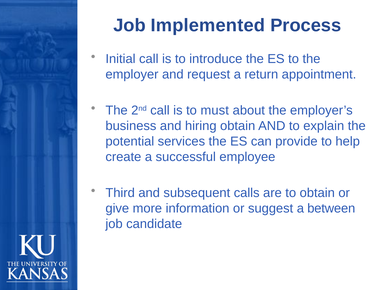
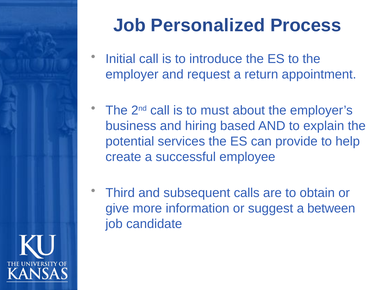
Implemented: Implemented -> Personalized (208, 25)
hiring obtain: obtain -> based (238, 126)
